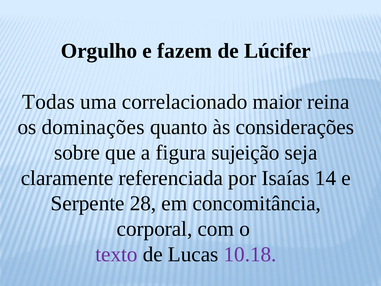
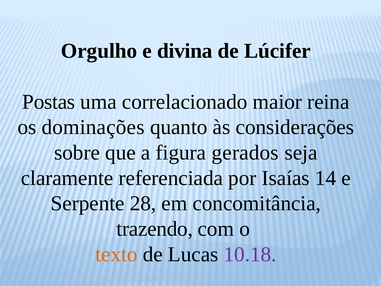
fazem: fazem -> divina (185, 51)
Todas: Todas -> Postas (49, 102)
sujeição: sujeição -> gerados (245, 152)
corporal: corporal -> trazendo (155, 229)
texto colour: purple -> orange (116, 254)
